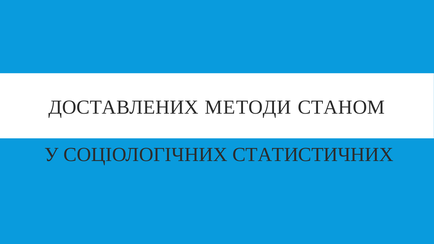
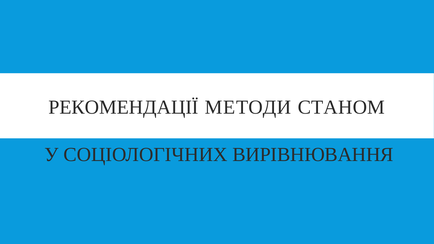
ДОСТАВЛЕНИХ: ДОСТАВЛЕНИХ -> РЕКОМЕНДАЦІЇ (124, 107)
СТАТИСТИЧНИХ: СТАТИСТИЧНИХ -> ВИРІВНЮВАННЯ (313, 155)
